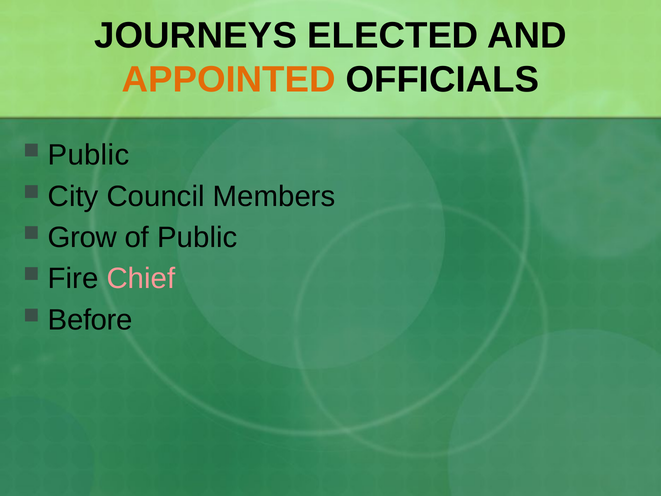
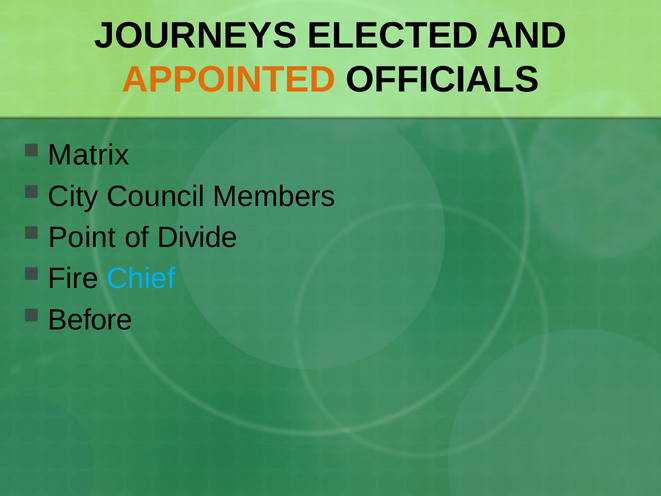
Public: Public -> Matrix (89, 155)
Grow: Grow -> Point (82, 237)
of Public: Public -> Divide (197, 237)
Chief colour: pink -> light blue (141, 279)
